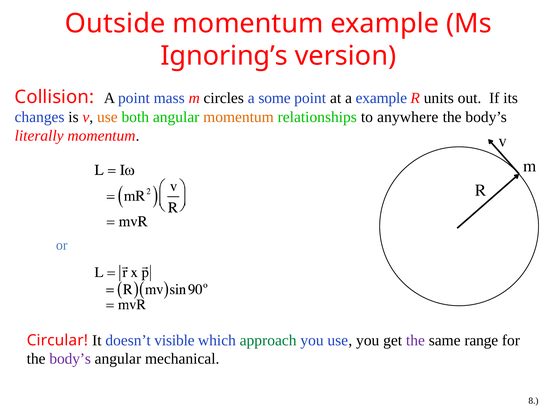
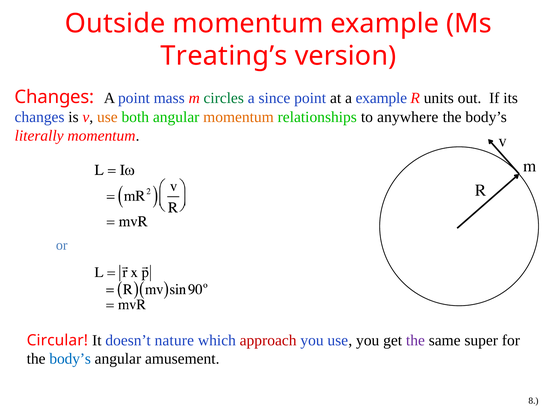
Ignoring’s: Ignoring’s -> Treating’s (224, 56)
Collision: Collision -> Changes (54, 97)
circles colour: black -> green (224, 98)
some: some -> since (274, 98)
visible: visible -> nature (174, 340)
approach colour: green -> red (268, 340)
range: range -> super (481, 340)
body’s colour: purple -> blue (70, 359)
mechanical: mechanical -> amusement (182, 359)
